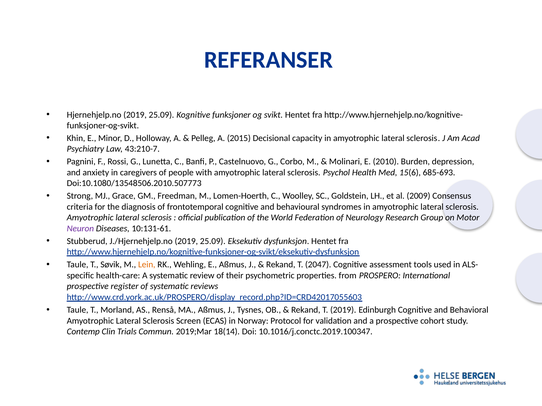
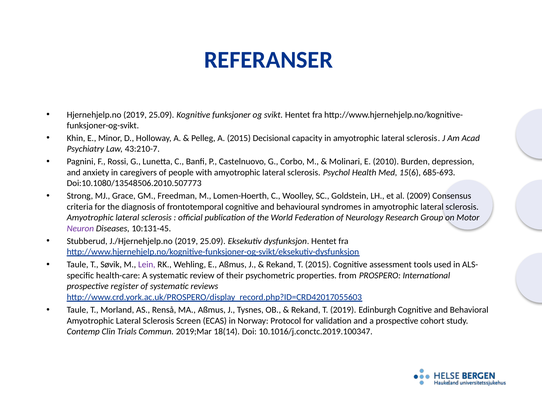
10:131-61: 10:131-61 -> 10:131-45 (151, 229)
Lein colour: orange -> purple (147, 265)
T 2047: 2047 -> 2015 (318, 265)
